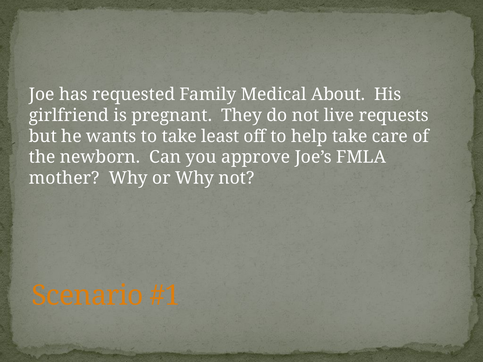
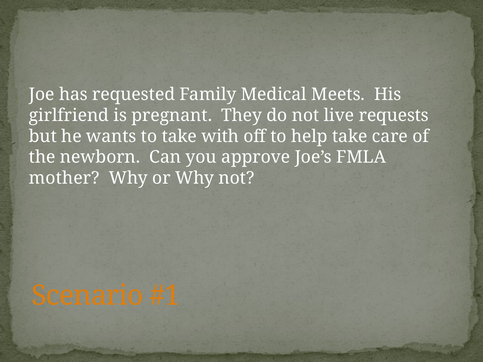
About: About -> Meets (338, 95)
least: least -> with (220, 136)
